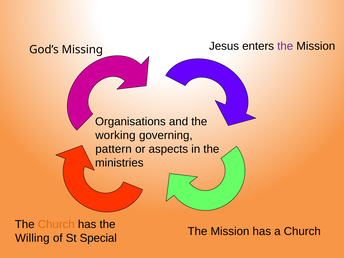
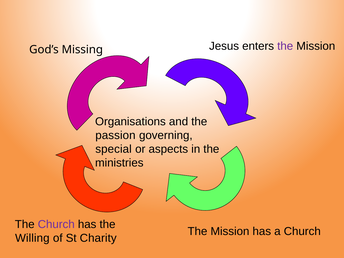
working: working -> passion (115, 135)
pattern: pattern -> special (114, 149)
Church colour: orange -> purple (56, 224)
Special: Special -> Charity (98, 238)
